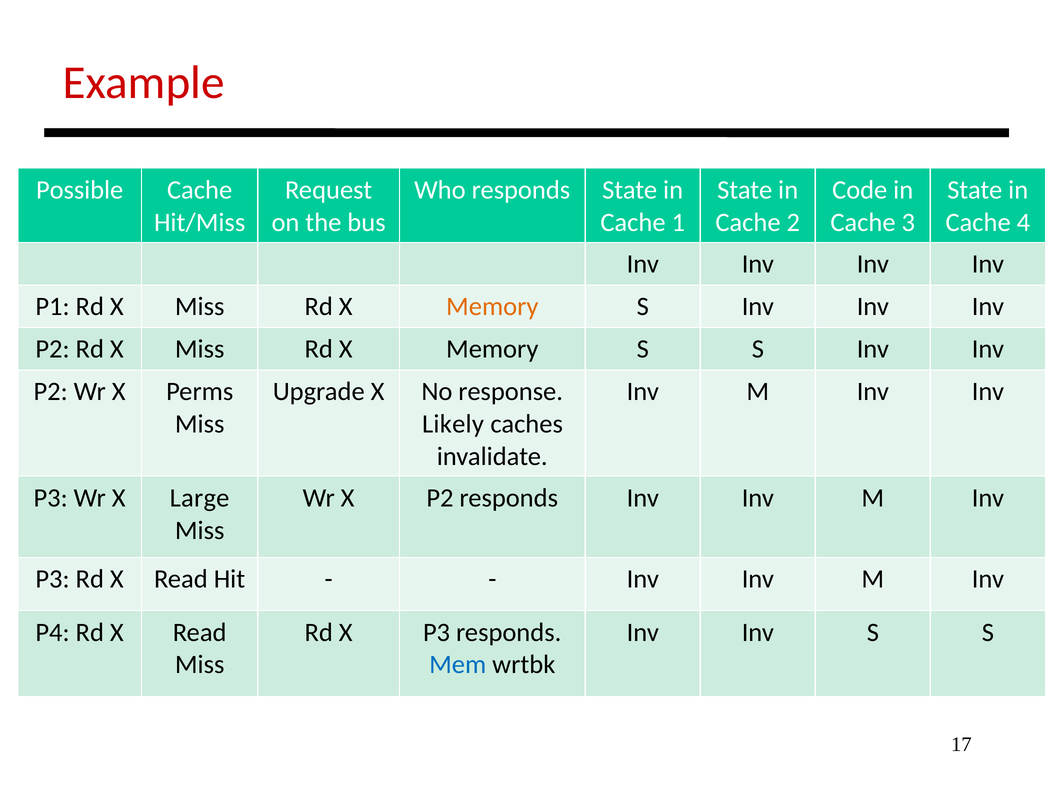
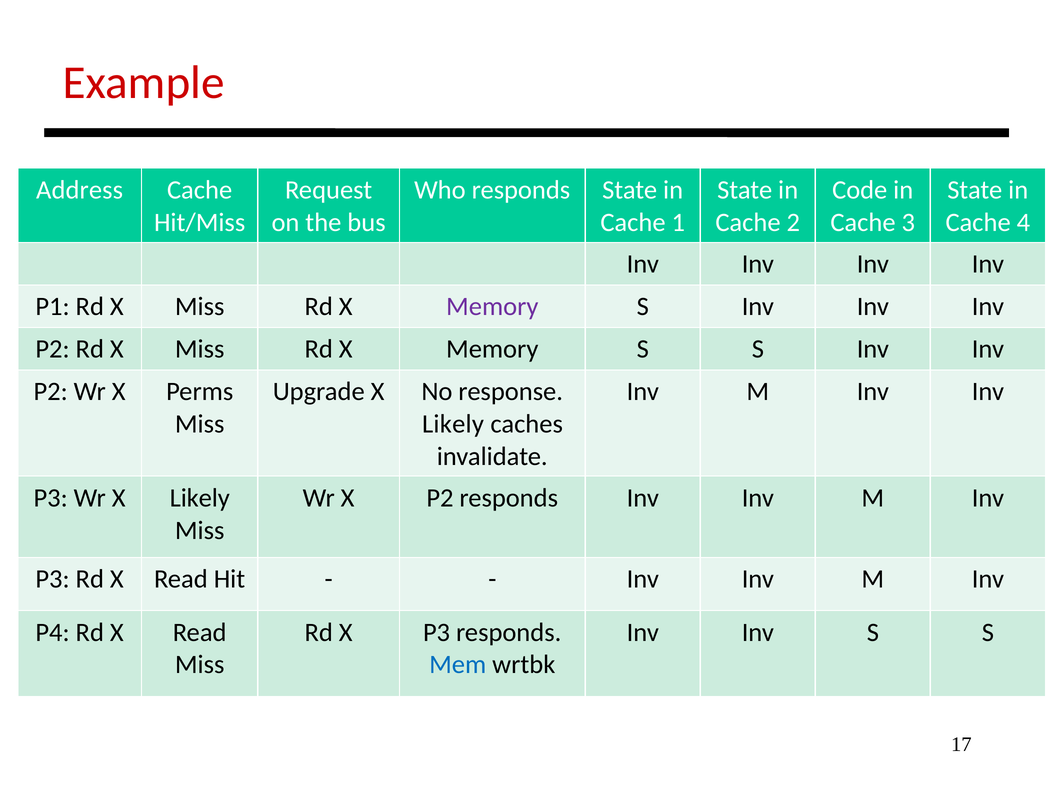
Possible: Possible -> Address (80, 190)
Memory colour: orange -> purple (492, 307)
X Large: Large -> Likely (200, 498)
